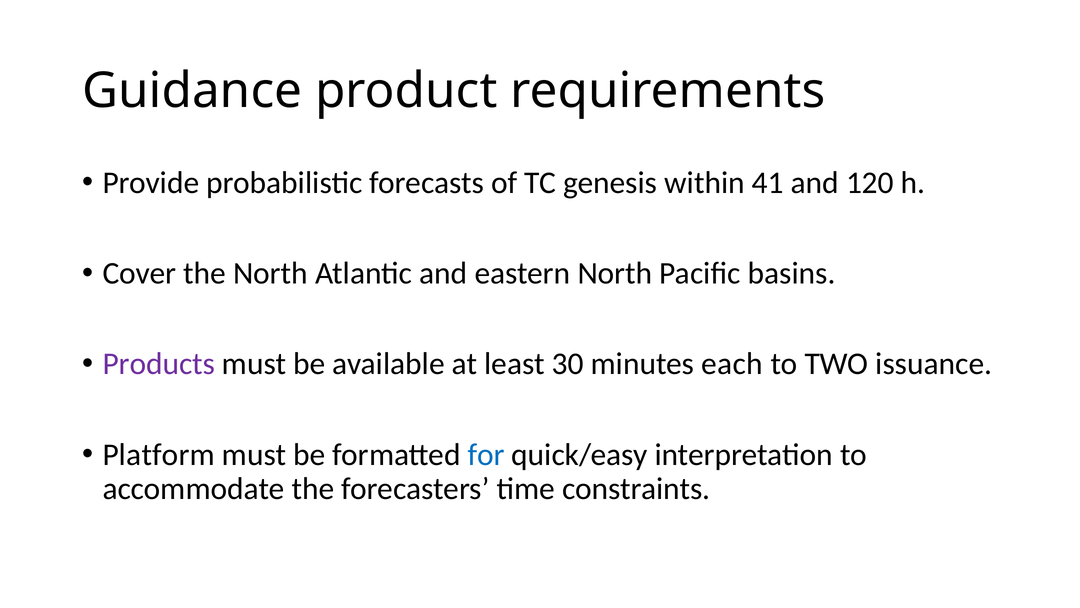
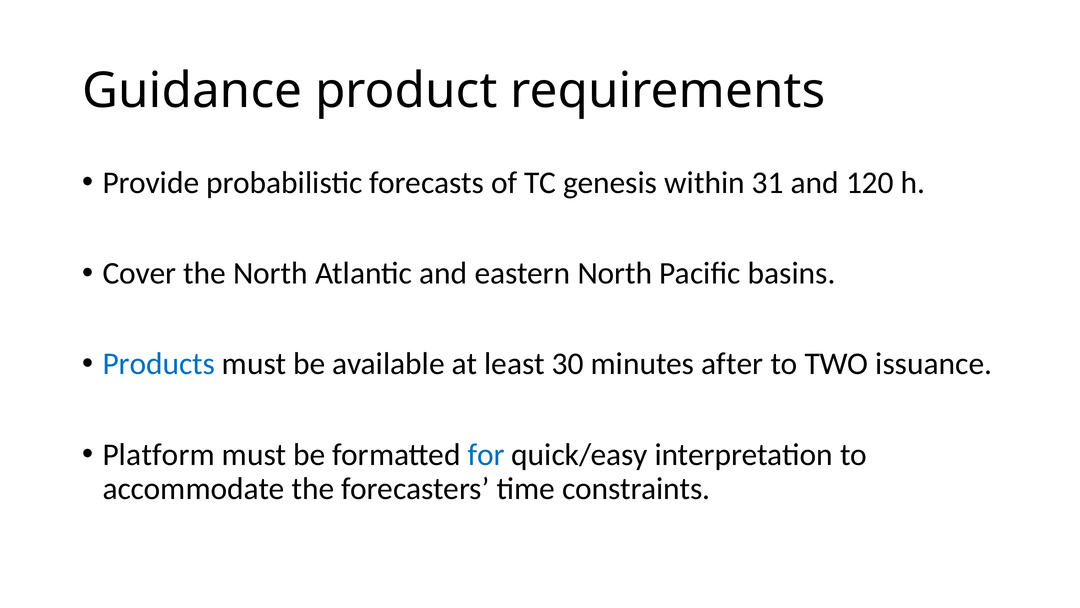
41: 41 -> 31 (768, 183)
Products colour: purple -> blue (159, 364)
each: each -> after (732, 364)
